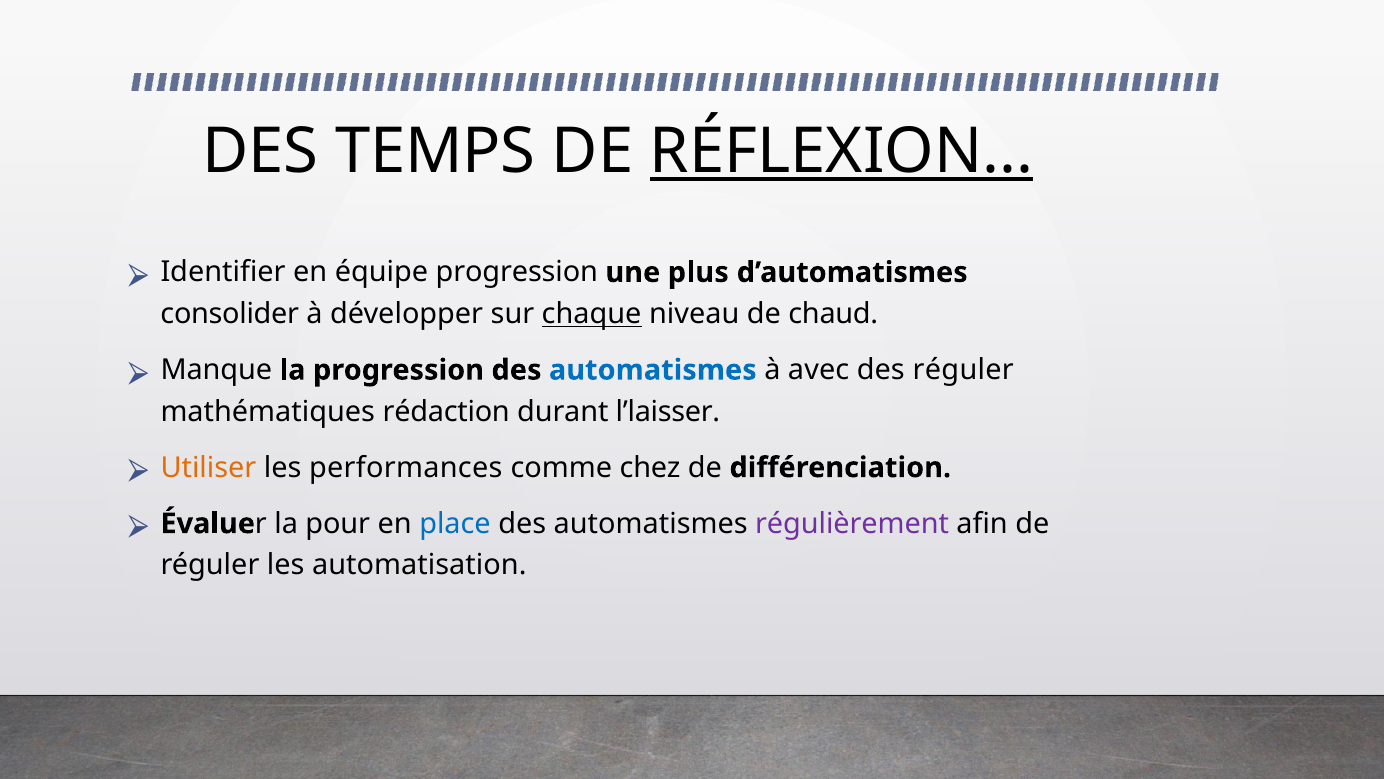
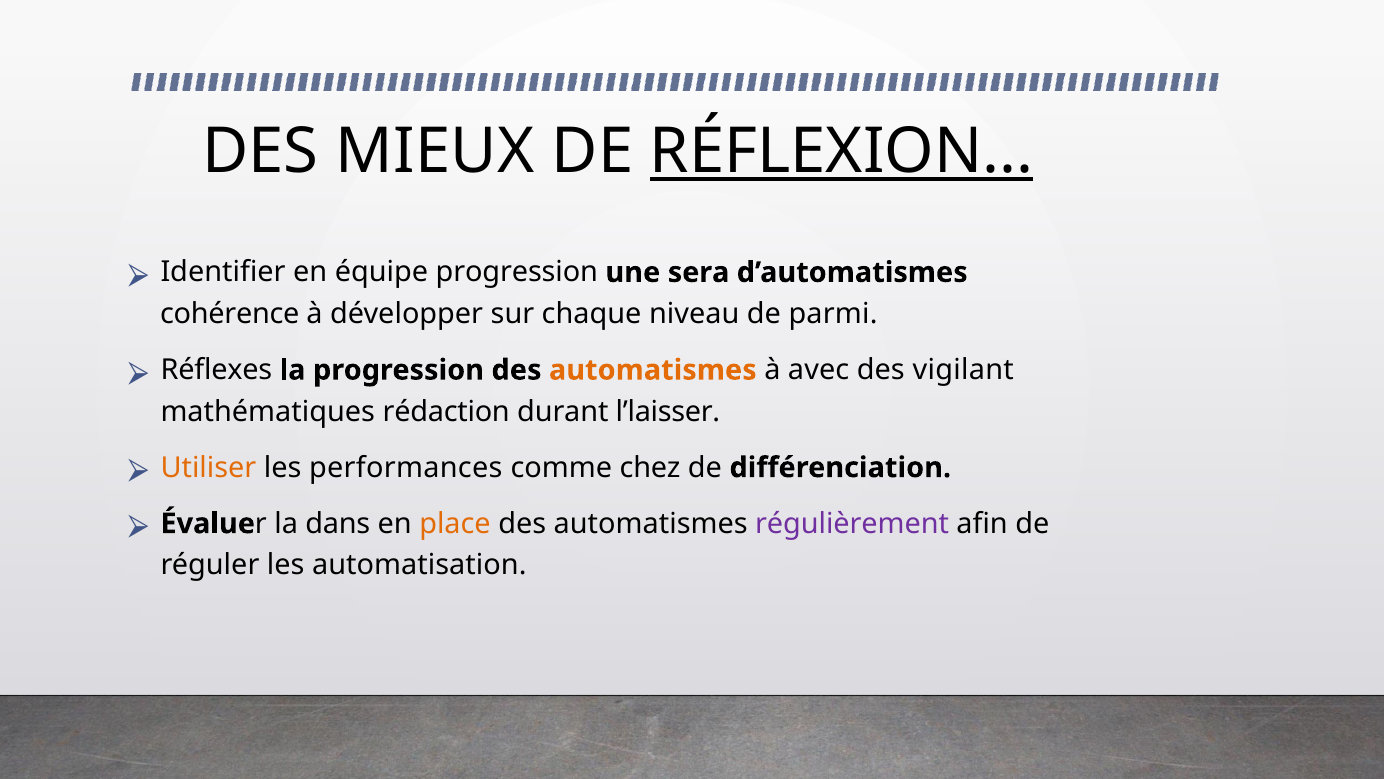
TEMPS: TEMPS -> MIEUX (435, 152)
plus: plus -> sera (699, 272)
consolider: consolider -> cohérence (230, 314)
chaque underline: present -> none (592, 314)
chaud: chaud -> parmi (833, 314)
Manque: Manque -> Réflexes (216, 370)
automatismes colour: blue -> orange (653, 370)
des réguler: réguler -> vigilant (963, 370)
pour: pour -> dans (338, 523)
place colour: blue -> orange (455, 523)
